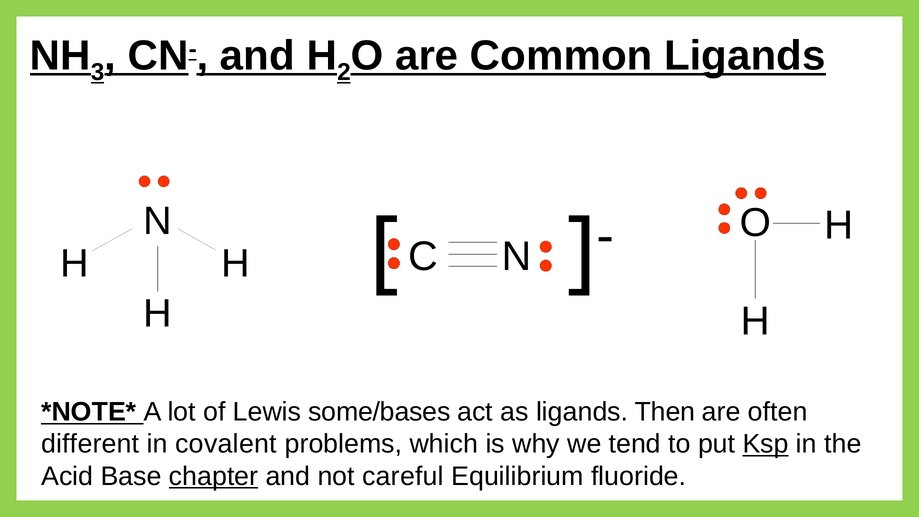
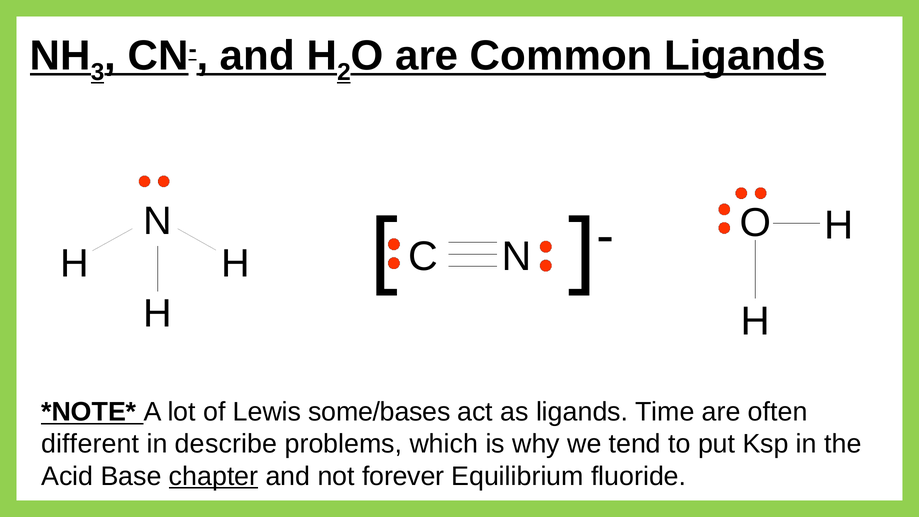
Then: Then -> Time (665, 412)
covalent: covalent -> describe (226, 444)
Ksp underline: present -> none (766, 444)
careful: careful -> forever (403, 476)
